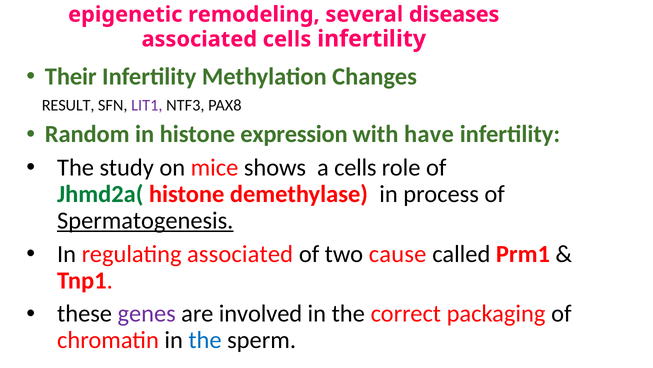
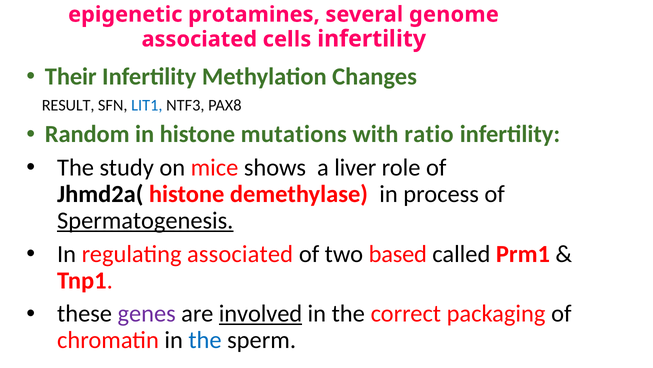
remodeling: remodeling -> protamines (254, 14)
diseases: diseases -> genome (454, 14)
LIT1 colour: purple -> blue (147, 105)
expression: expression -> mutations (294, 134)
have: have -> ratio (429, 134)
a cells: cells -> liver (355, 167)
Jhmd2a( colour: green -> black (100, 194)
cause: cause -> based (398, 253)
involved underline: none -> present (261, 313)
